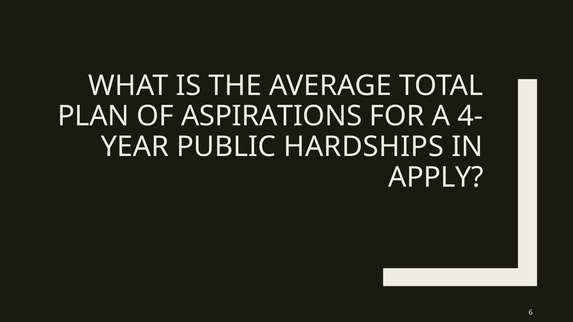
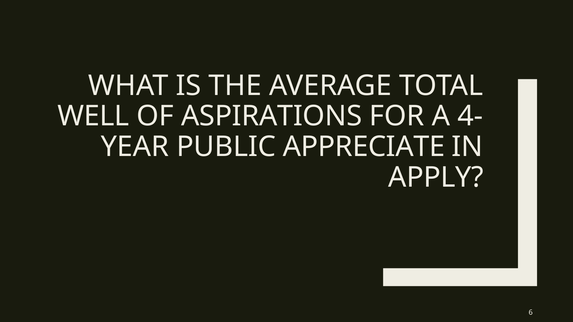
PLAN: PLAN -> WELL (93, 116)
HARDSHIPS: HARDSHIPS -> APPRECIATE (364, 147)
